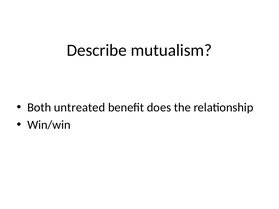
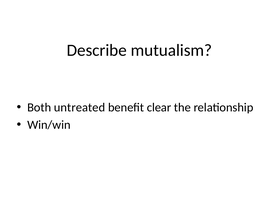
does: does -> clear (159, 108)
